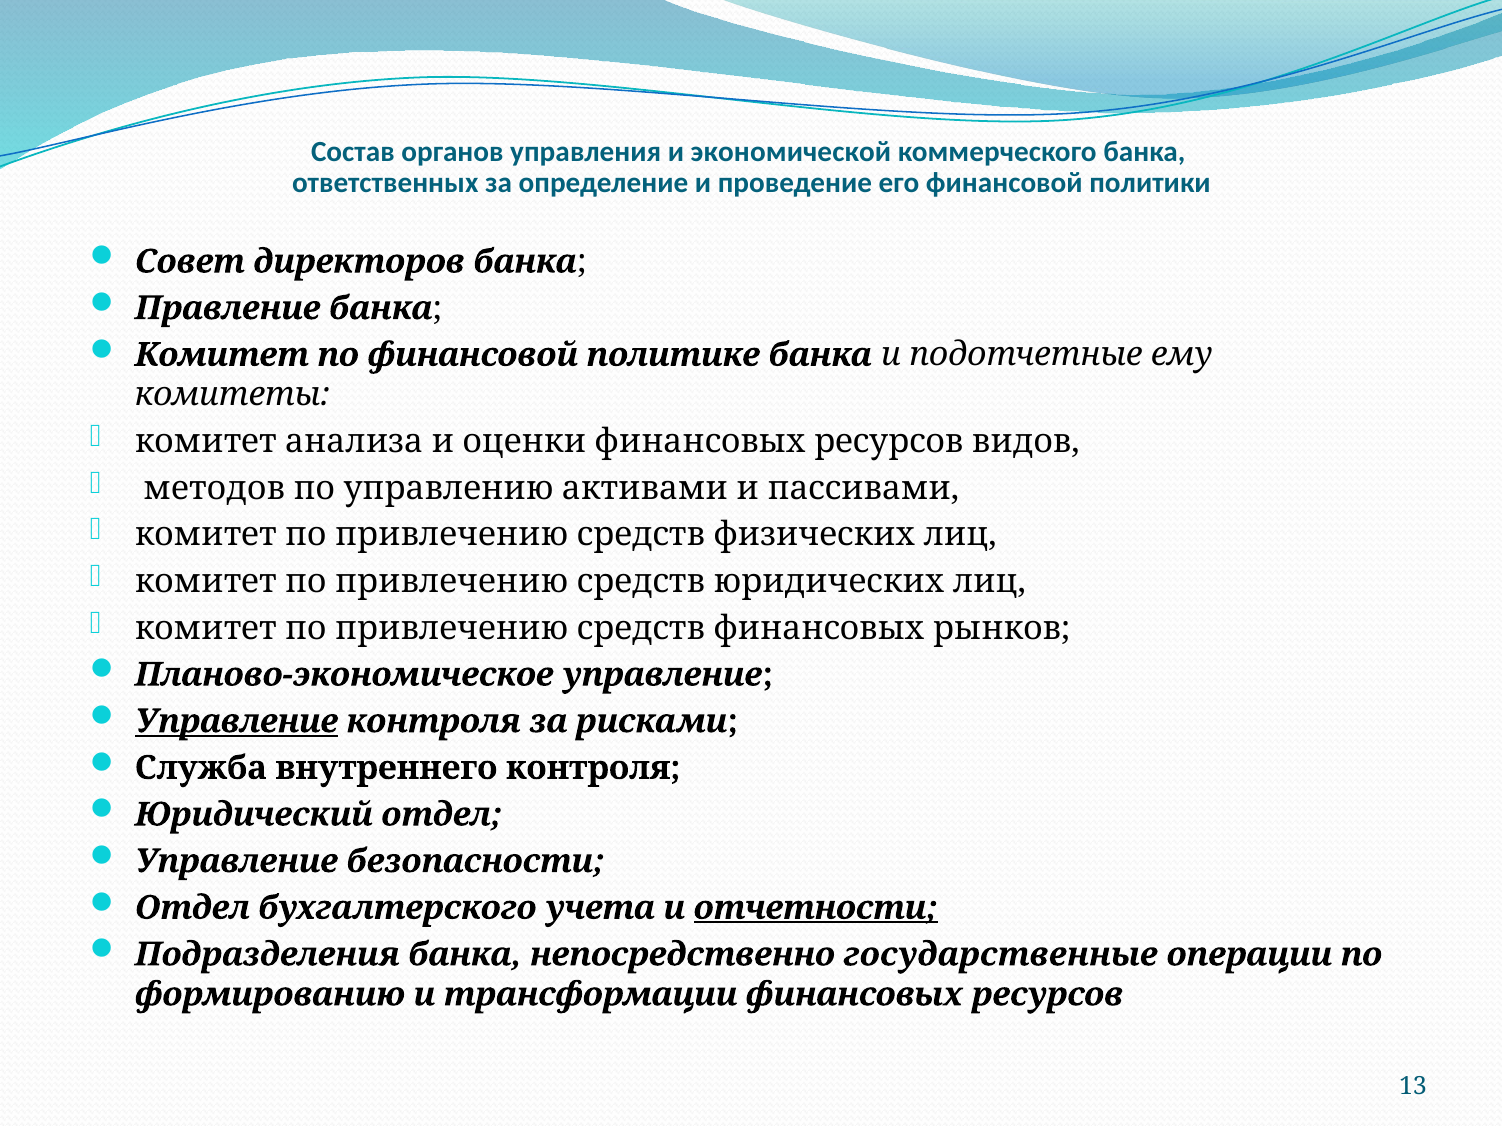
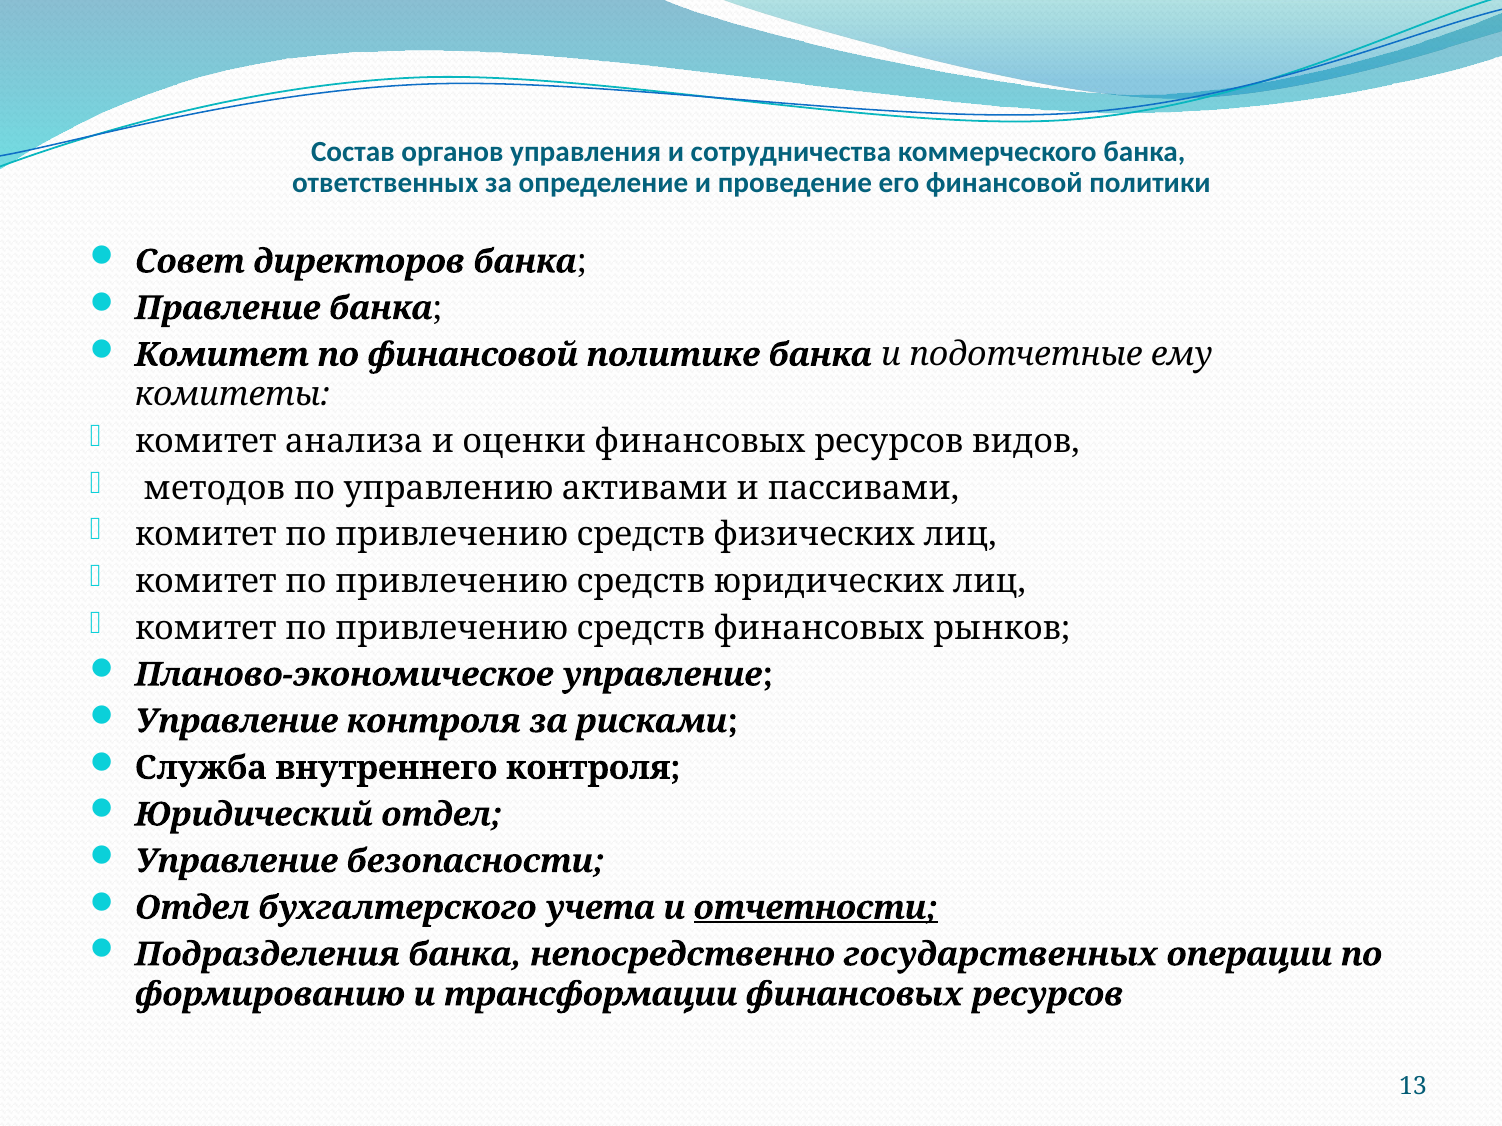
экономической: экономической -> сотрудничества (791, 152)
Управление underline: present -> none (237, 722)
государственные: государственные -> государственных (1001, 955)
